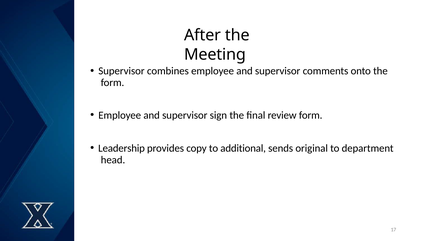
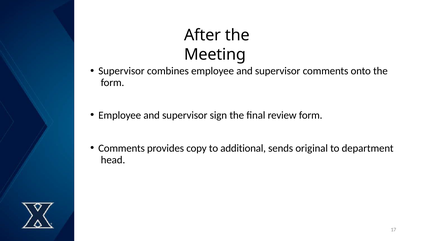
Leadership: Leadership -> Comments (122, 148)
